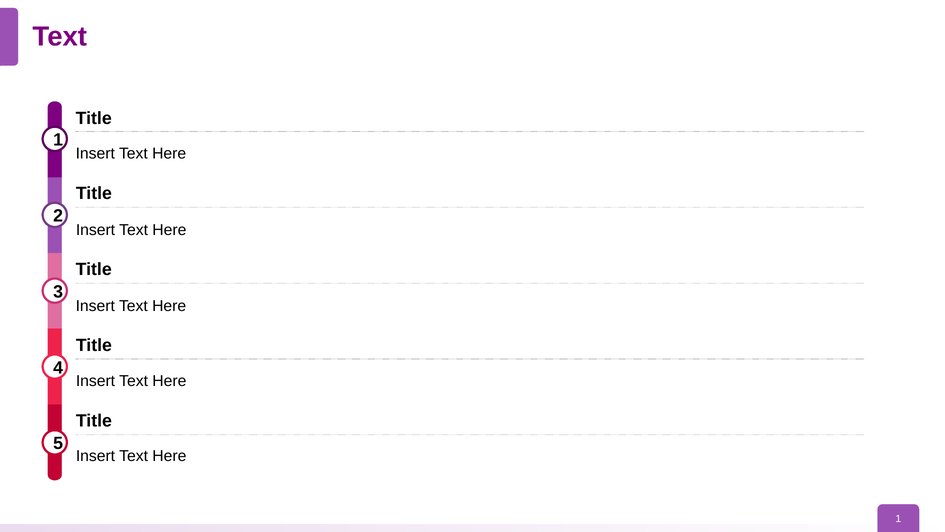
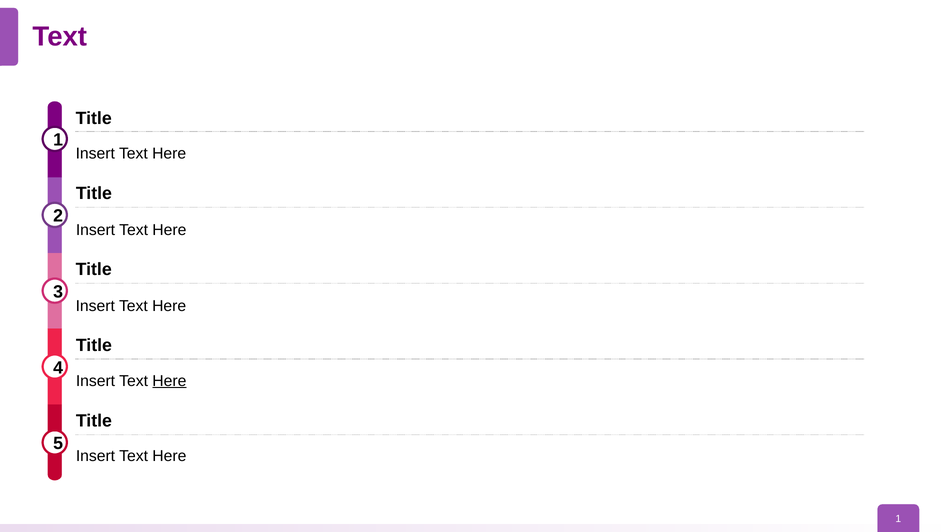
Here underline: none -> present (169, 381)
